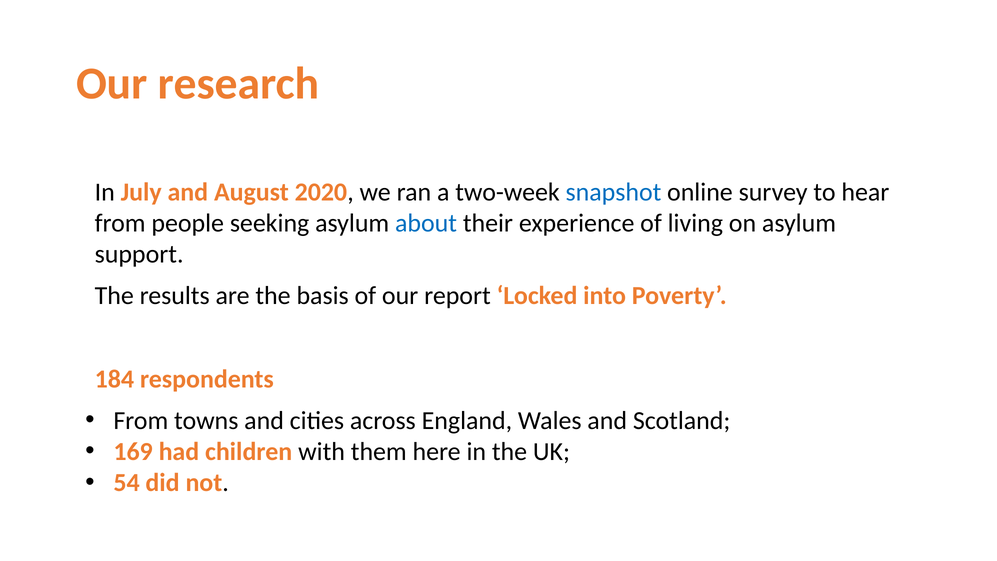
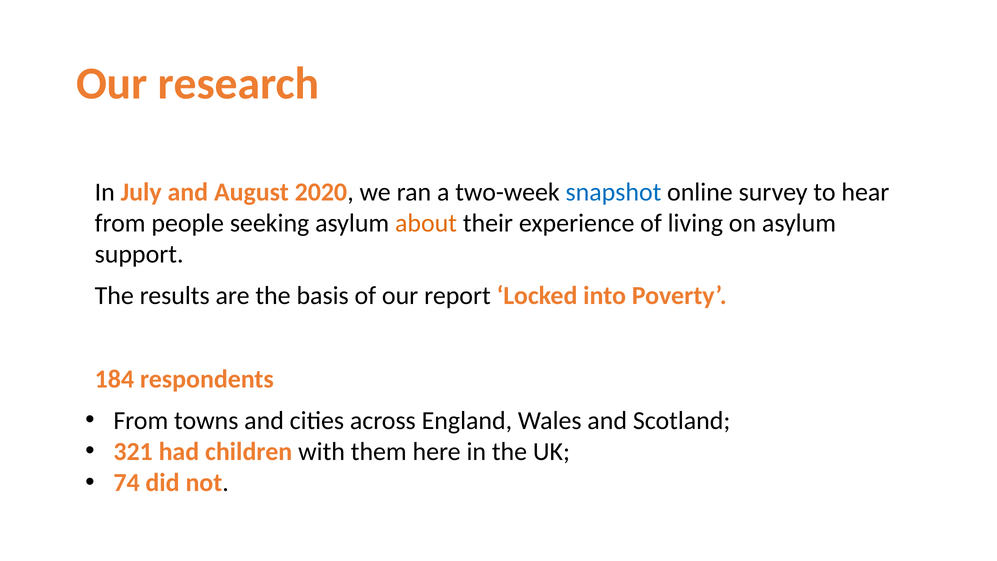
about colour: blue -> orange (426, 223)
169: 169 -> 321 (133, 451)
54: 54 -> 74 (127, 483)
